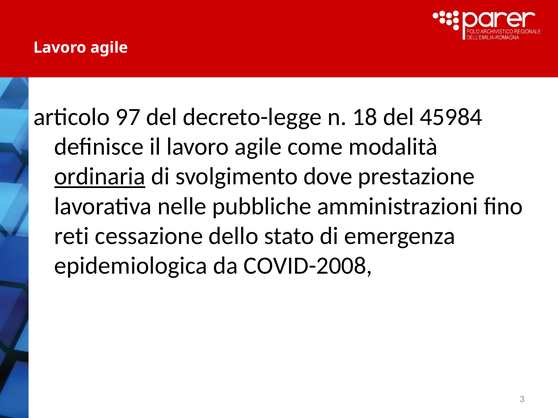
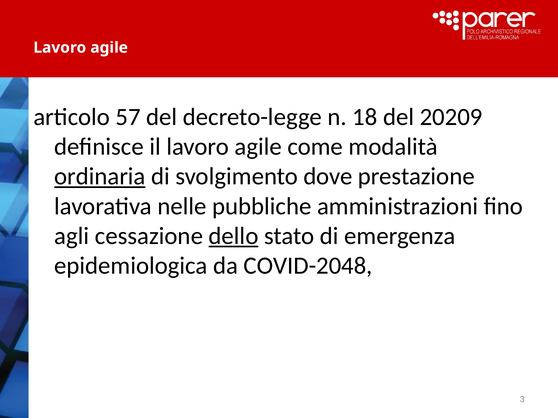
97: 97 -> 57 (128, 117)
45984: 45984 -> 20209 (451, 117)
reti: reti -> agli (72, 236)
dello underline: none -> present (234, 236)
COVID-2008: COVID-2008 -> COVID-2048 (308, 266)
